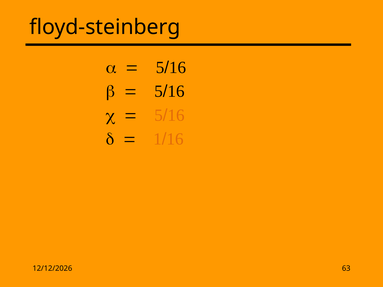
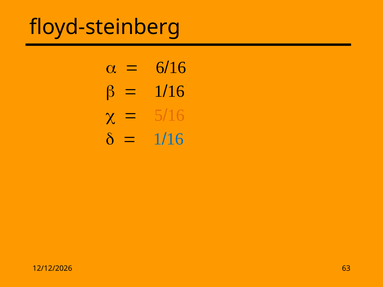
5/16: 5/16 -> 6/16 (171, 68)
5/16: 5/16 -> 1/16 (169, 91)
1/16 colour: orange -> blue (169, 139)
